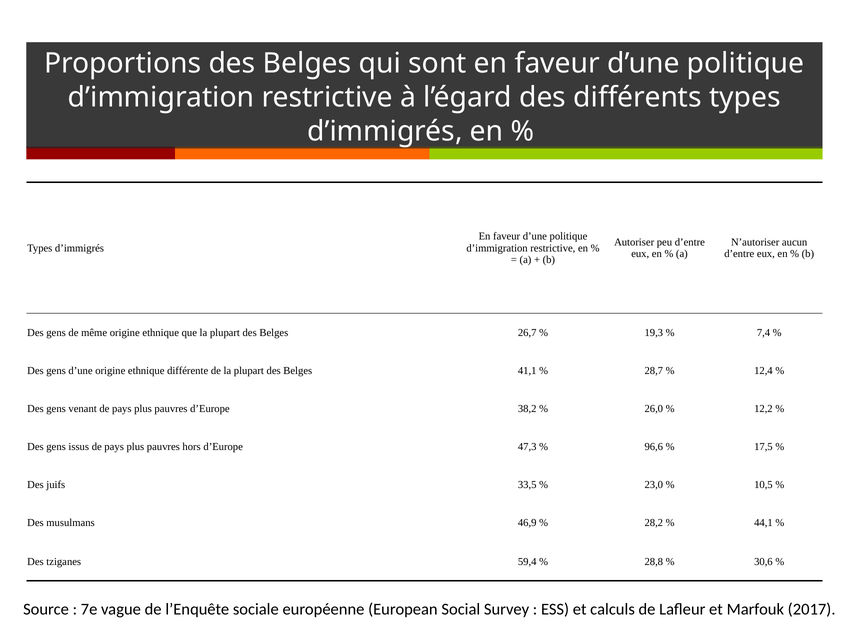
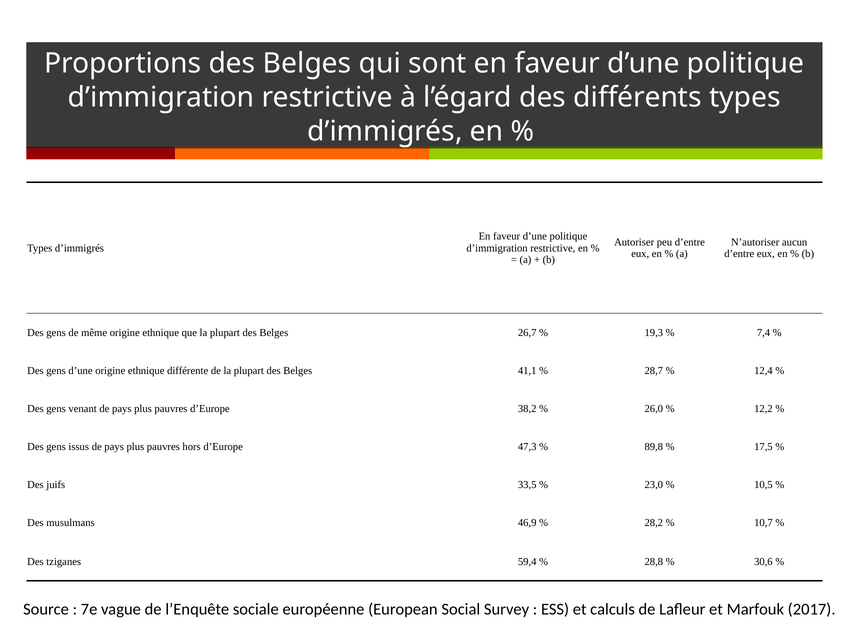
96,6: 96,6 -> 89,8 (654, 447)
44,1: 44,1 -> 10,7 (763, 523)
